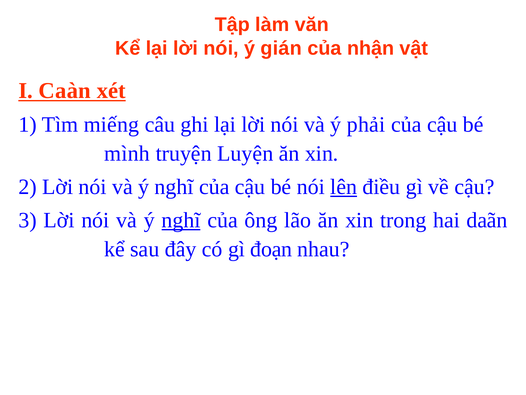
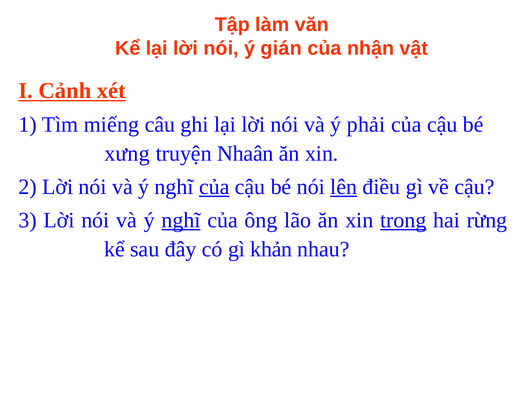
Caàn: Caàn -> Cảnh (65, 91)
mình: mình -> xưng (127, 153)
Luyện: Luyện -> Nhaân (245, 153)
của underline: none -> present (214, 187)
trong underline: none -> present (403, 220)
daãn: daãn -> rừng (487, 220)
đoạn: đoạn -> khản (271, 249)
